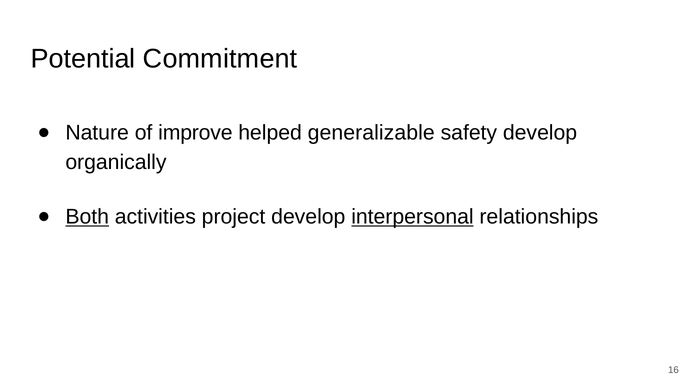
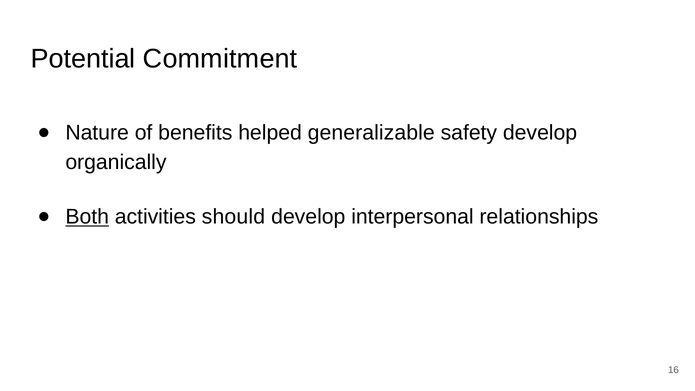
improve: improve -> benefits (195, 133)
project: project -> should (233, 217)
interpersonal underline: present -> none (412, 217)
